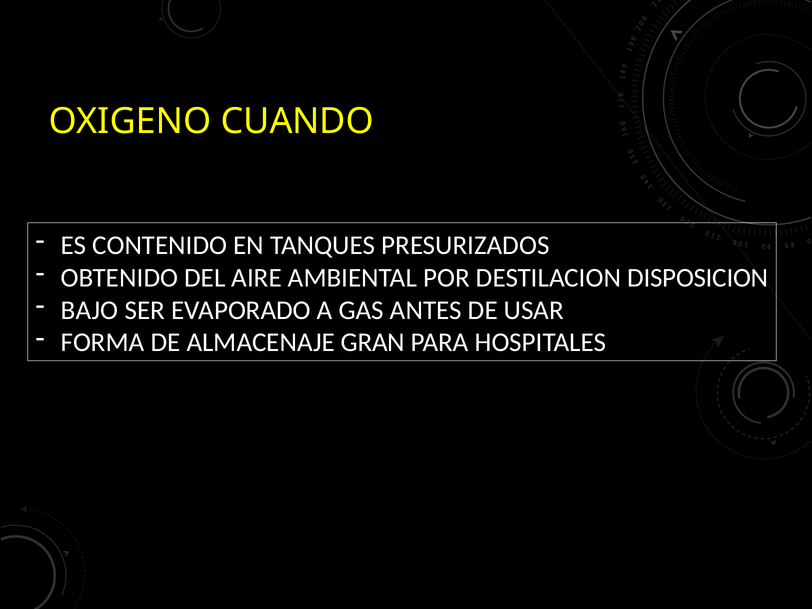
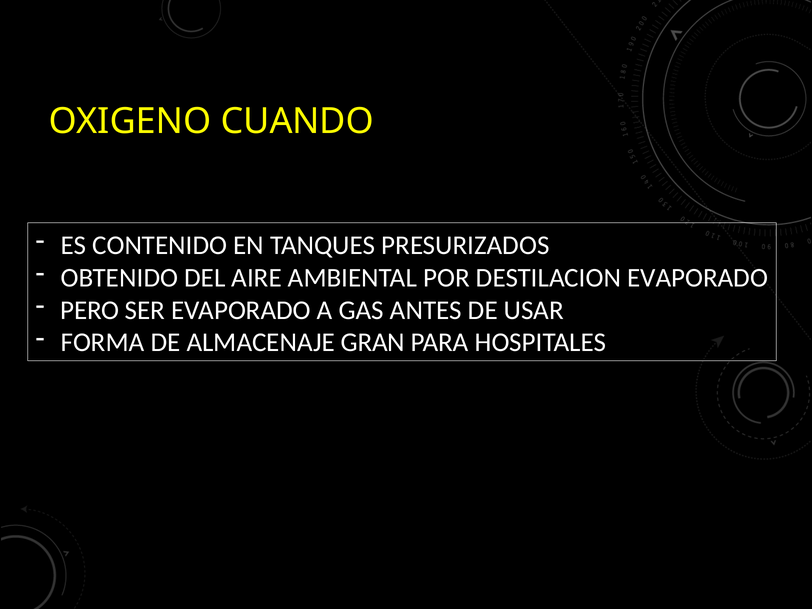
DESTILACION DISPOSICION: DISPOSICION -> EVAPORADO (698, 278)
BAJO: BAJO -> PERO (90, 310)
